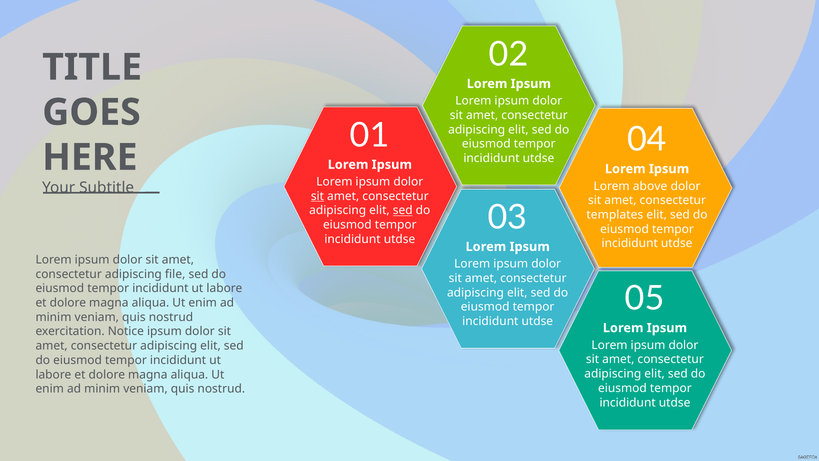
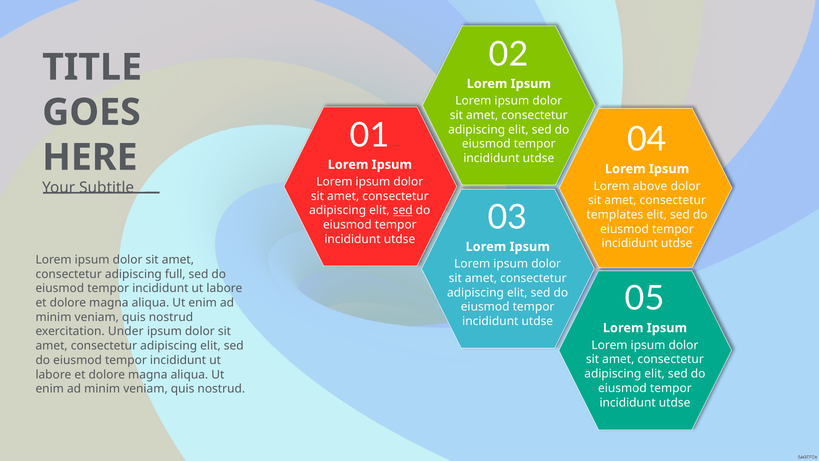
sit underline: present -> none (317, 196)
file: file -> full (175, 274)
Notice: Notice -> Under (126, 331)
